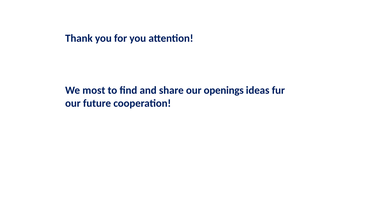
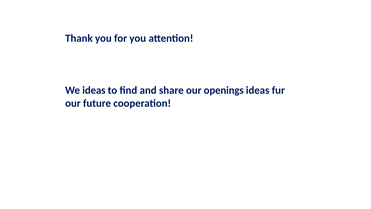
We most: most -> ideas (94, 90)
